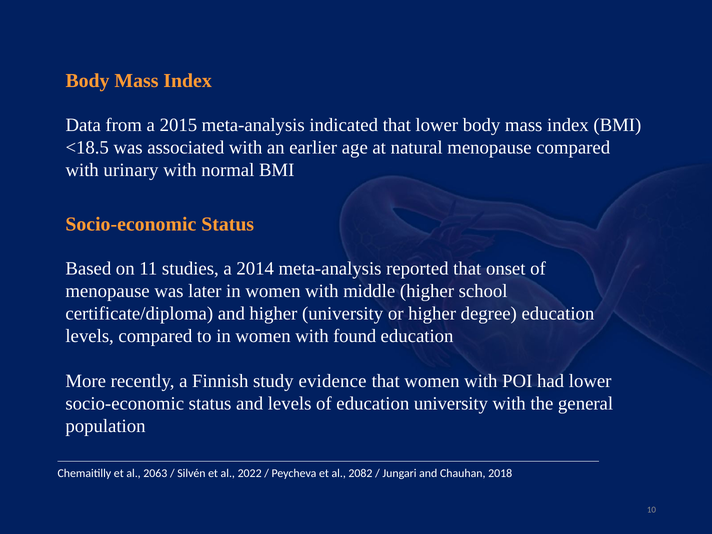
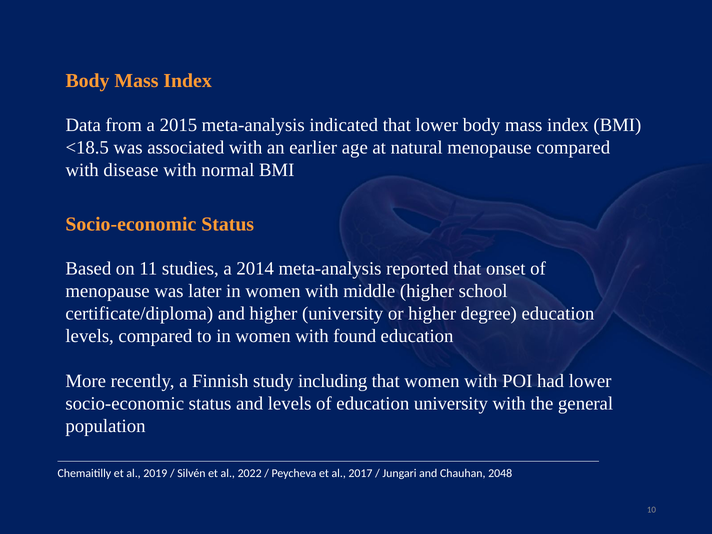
urinary: urinary -> disease (131, 170)
evidence: evidence -> including (333, 381)
2063: 2063 -> 2019 (155, 473)
2082: 2082 -> 2017 (360, 473)
2018: 2018 -> 2048 (500, 473)
